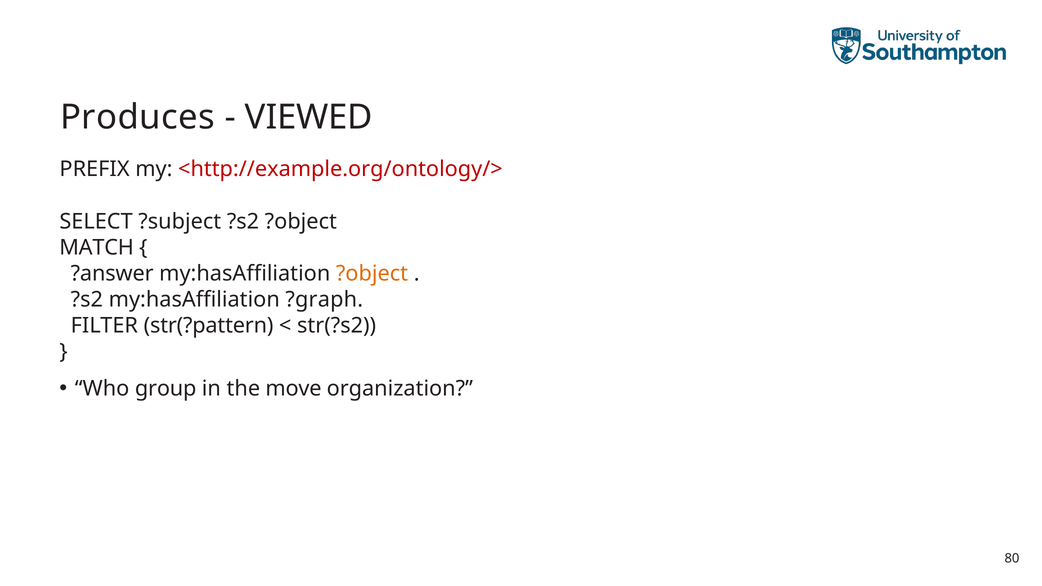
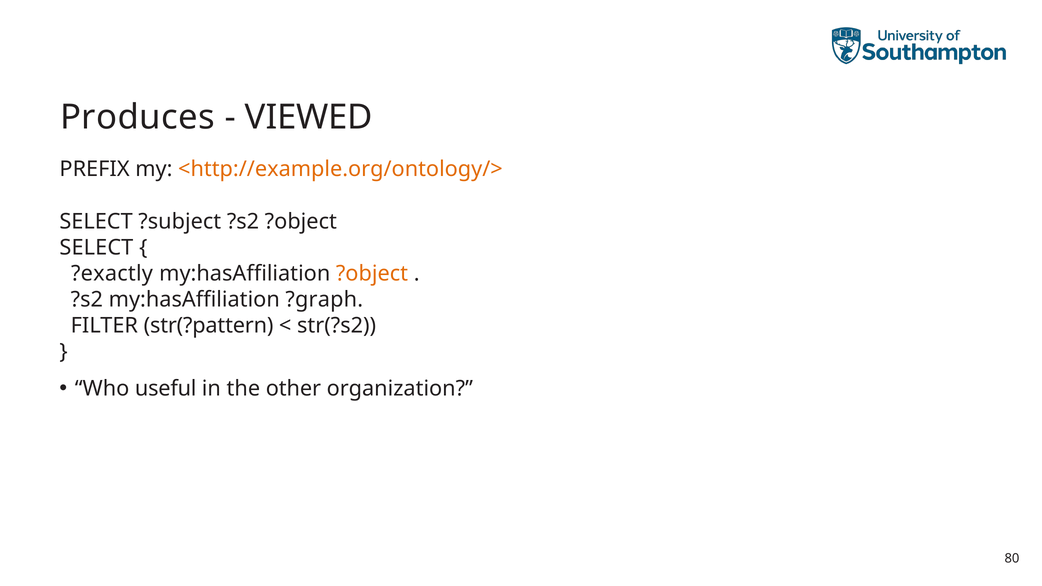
<http://example.org/ontology/> colour: red -> orange (340, 169)
MATCH: MATCH -> SELECT (96, 247)
?answer: ?answer -> ?exactly (112, 274)
group: group -> useful (166, 389)
move: move -> other (293, 389)
